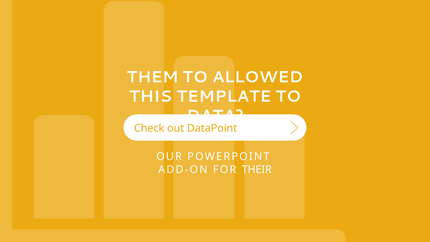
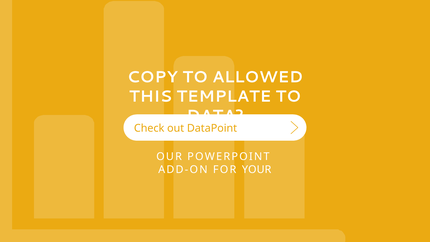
THEM: THEM -> COPY (152, 77)
THEIR: THEIR -> YOUR (257, 169)
